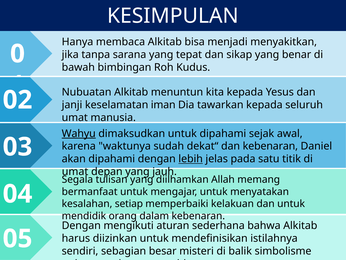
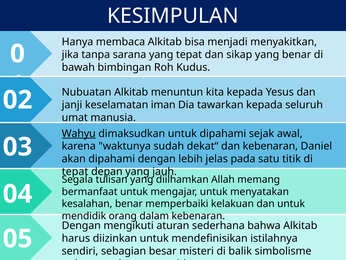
lebih underline: present -> none (191, 159)
umat: umat -> tepat (75, 171)
kesalahan setiap: setiap -> benar (129, 203)
